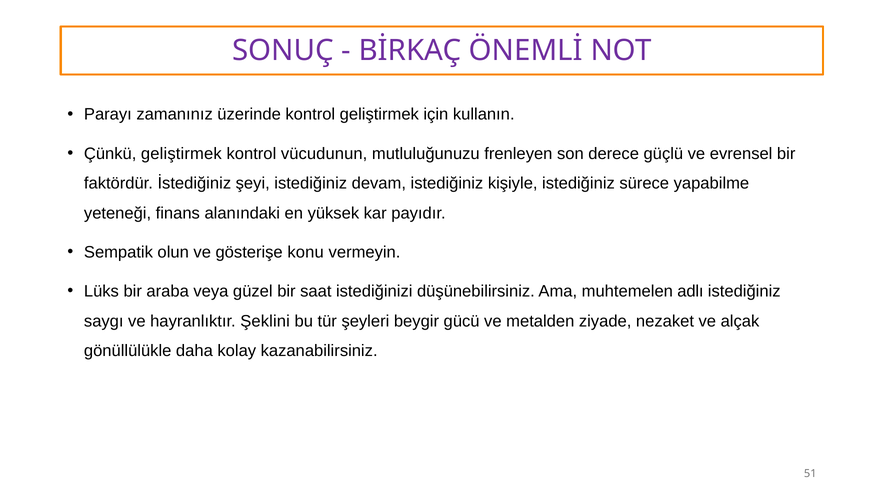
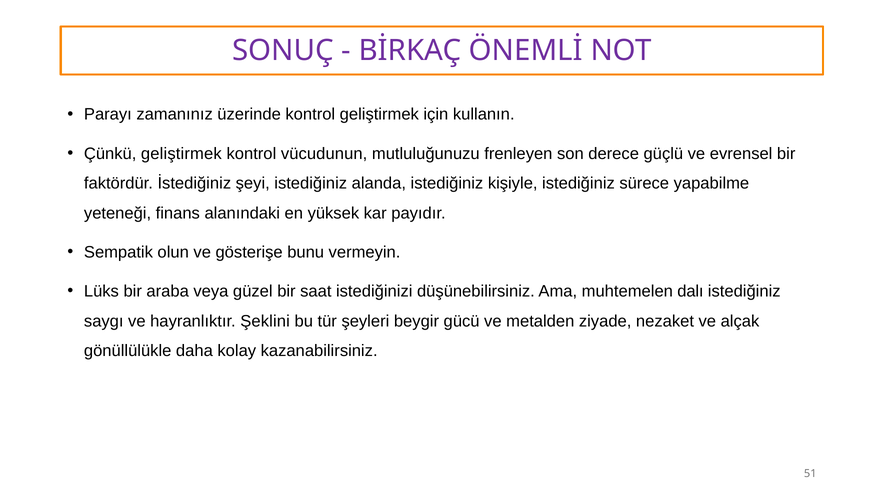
devam: devam -> alanda (379, 183)
konu: konu -> bunu (306, 252)
adlı: adlı -> dalı (690, 291)
